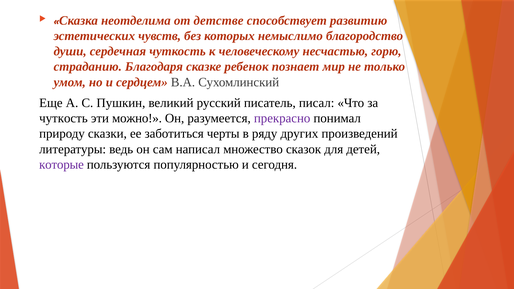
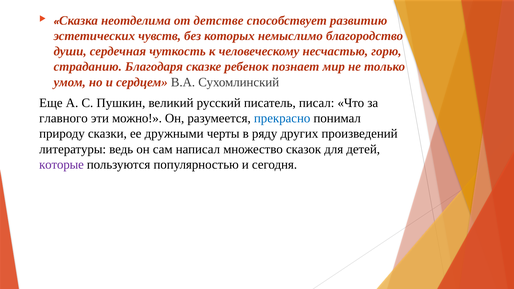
чуткость: чуткость -> главного (63, 118)
прекрасно colour: purple -> blue (282, 118)
заботиться: заботиться -> дружными (174, 134)
